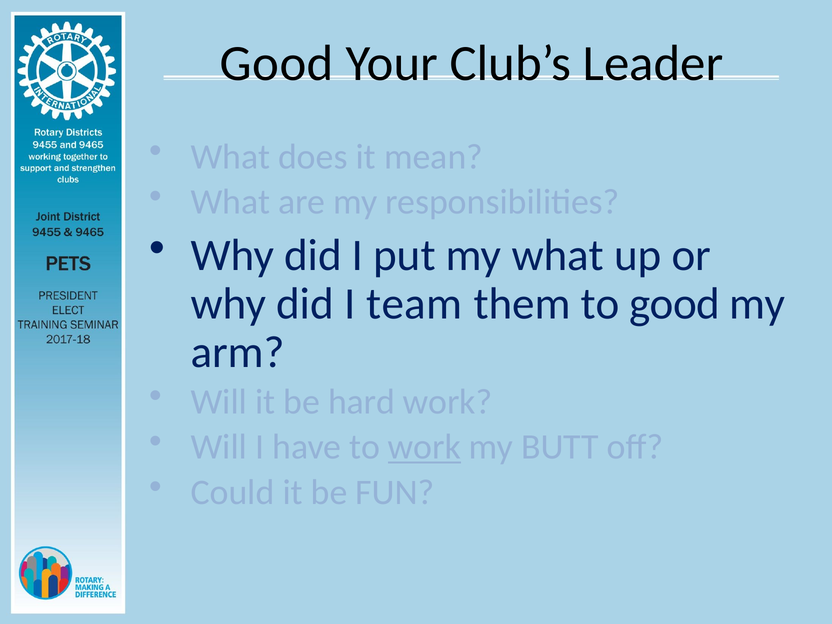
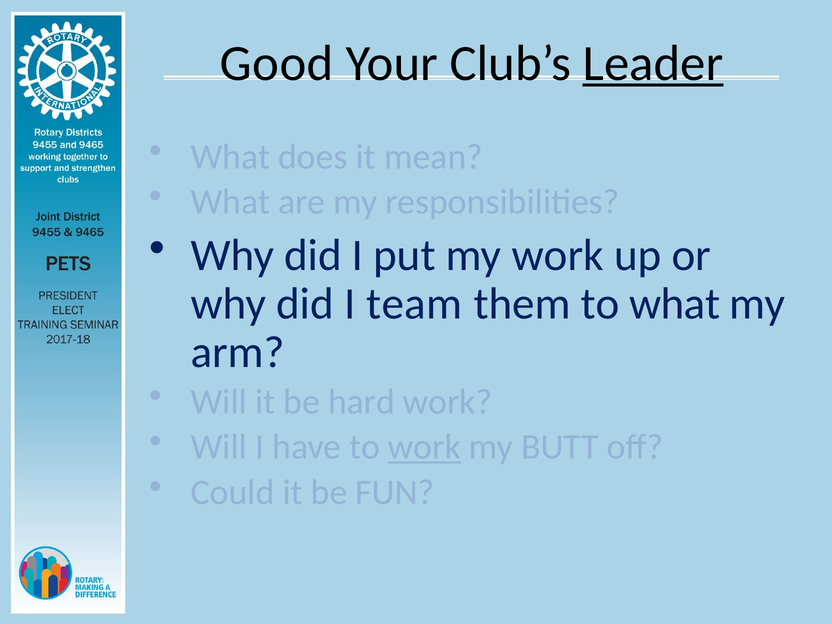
Leader underline: none -> present (653, 63)
my what: what -> work (558, 255)
to good: good -> what (675, 304)
